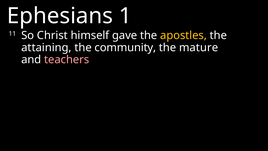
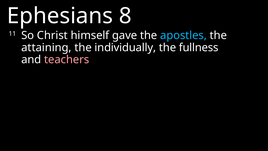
1: 1 -> 8 (125, 16)
apostles colour: yellow -> light blue (184, 35)
community: community -> individually (125, 47)
mature: mature -> fullness (199, 47)
